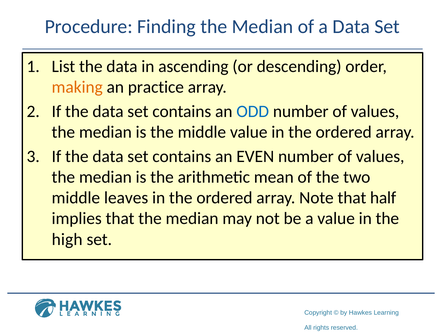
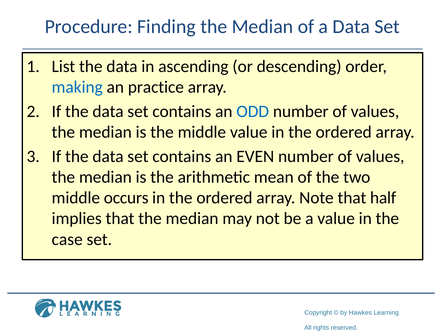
making colour: orange -> blue (77, 87)
leaves: leaves -> occurs (126, 198)
high: high -> case (67, 239)
